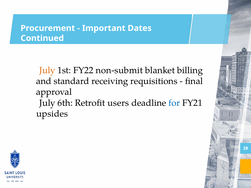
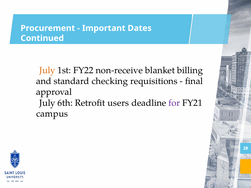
non-submit: non-submit -> non-receive (119, 70)
receiving: receiving -> checking (110, 81)
for colour: blue -> purple (174, 103)
upsides: upsides -> campus (52, 114)
